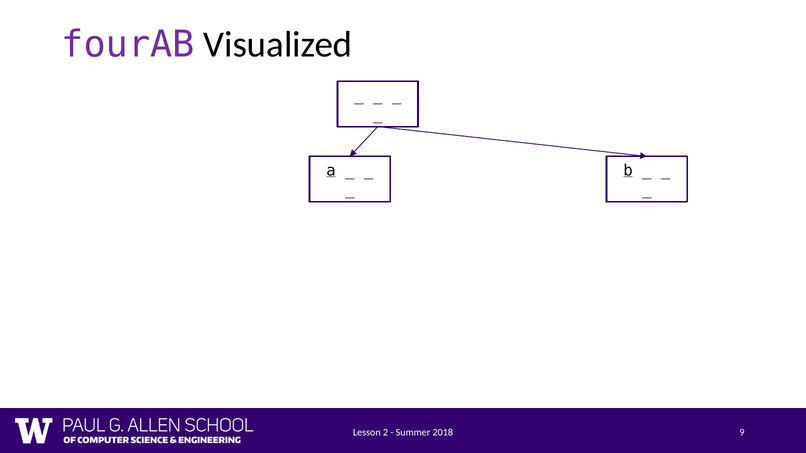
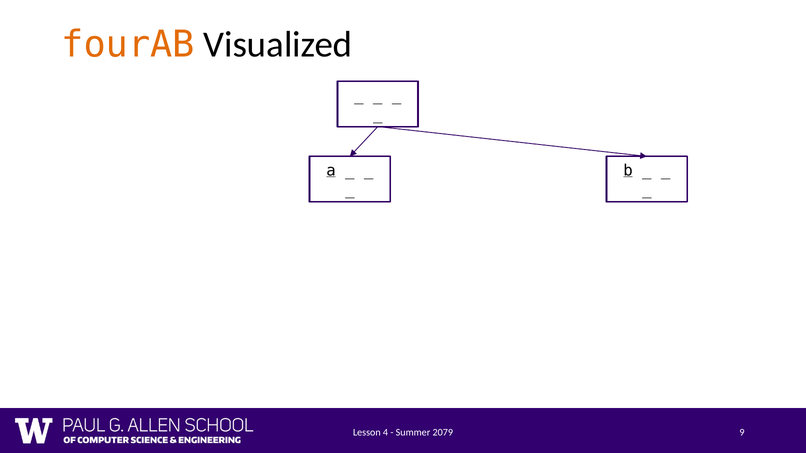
fourAB colour: purple -> orange (128, 45)
2: 2 -> 4 (386, 433)
2018: 2018 -> 2079 (443, 433)
